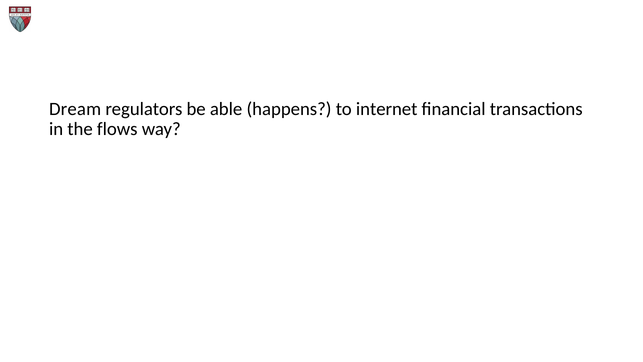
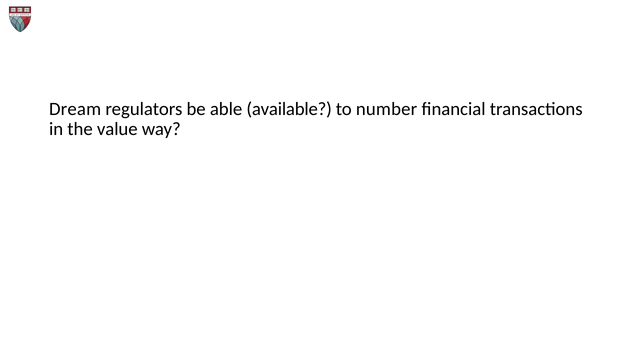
happens: happens -> available (289, 109)
internet: internet -> number (387, 109)
flows: flows -> value (117, 129)
